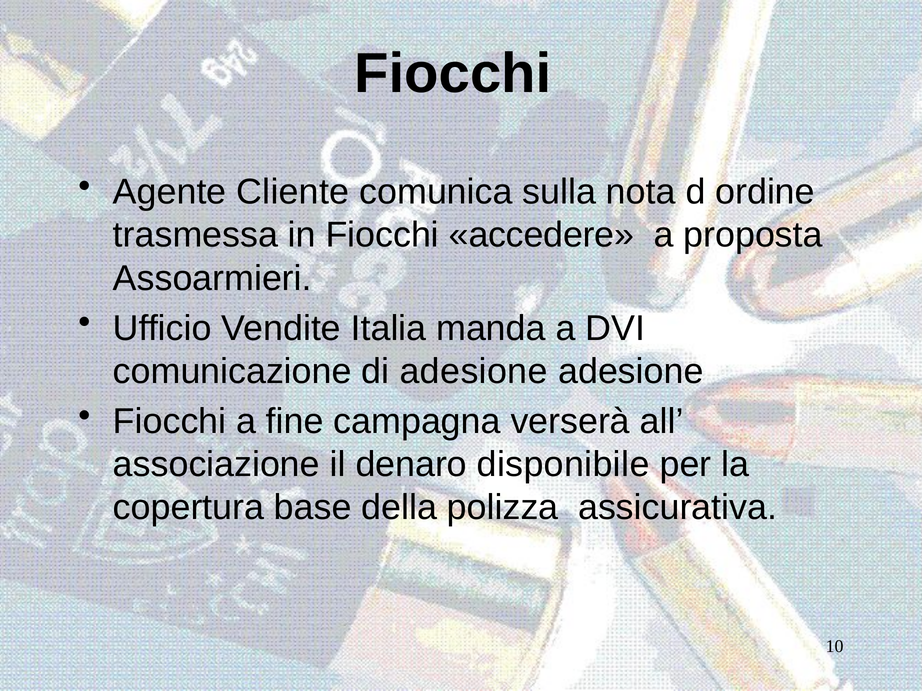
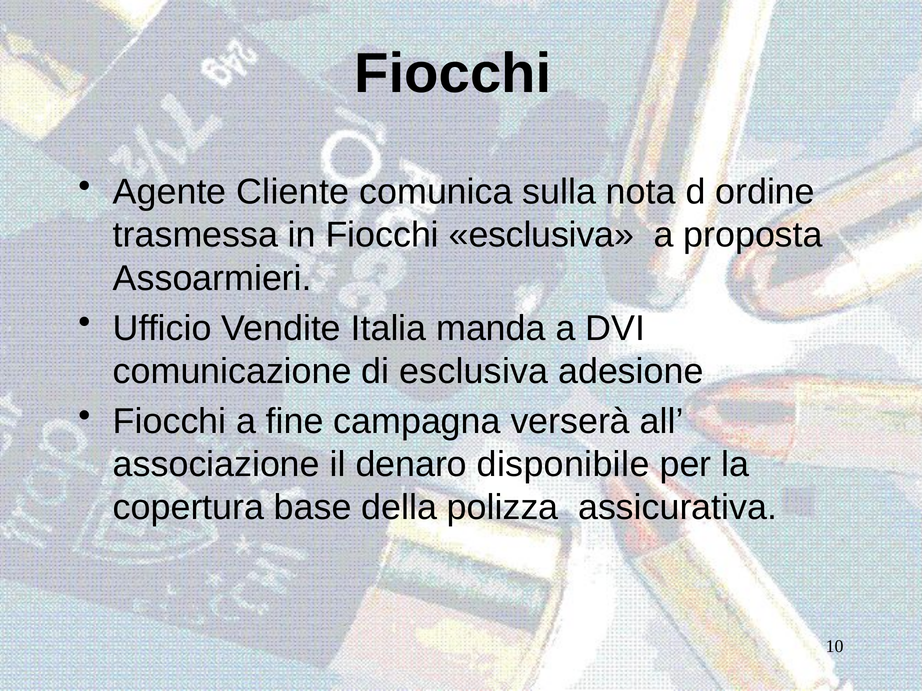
Fiocchi accedere: accedere -> esclusiva (541, 235)
di adesione: adesione -> esclusiva (474, 372)
